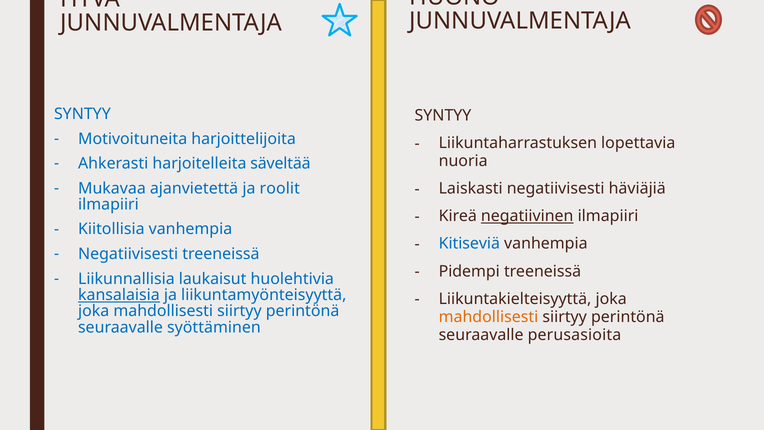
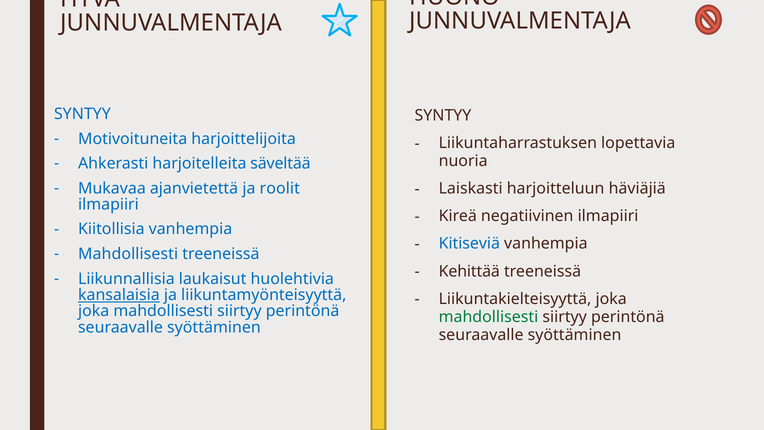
Laiskasti negatiivisesti: negatiivisesti -> harjoitteluun (556, 188)
negatiivinen underline: present -> none (527, 216)
Negatiivisesti: Negatiivisesti -> Mahdollisesti (128, 254)
Pidempi: Pidempi -> Kehittää (469, 271)
mahdollisesti colour: orange -> green (488, 317)
perusasioita: perusasioita -> syöttäminen (575, 335)
